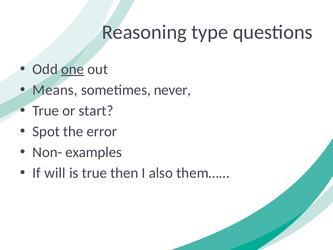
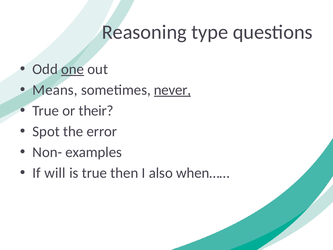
never underline: none -> present (172, 90)
start: start -> their (96, 111)
them……: them…… -> when…… (203, 173)
